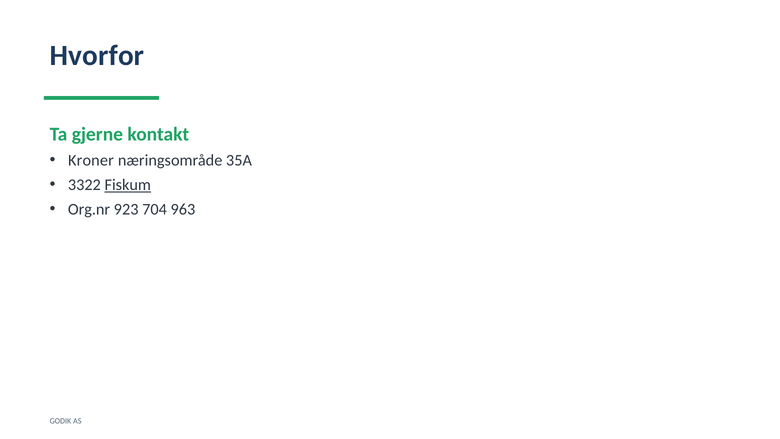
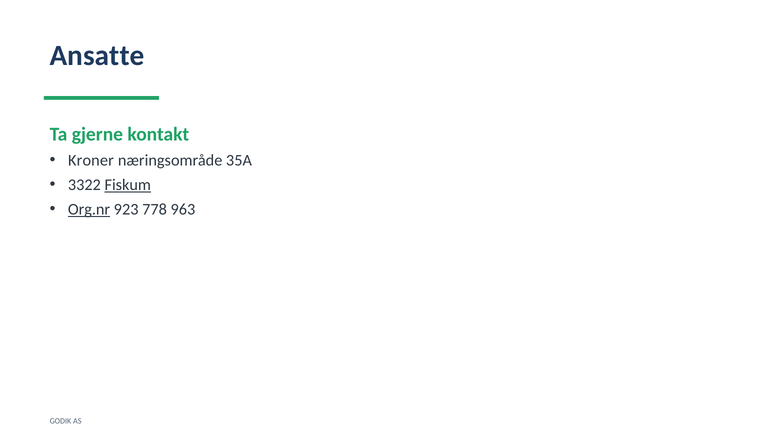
Hvorfor: Hvorfor -> Ansatte (97, 56)
Org.nr underline: none -> present (89, 209)
704: 704 -> 778 (155, 209)
